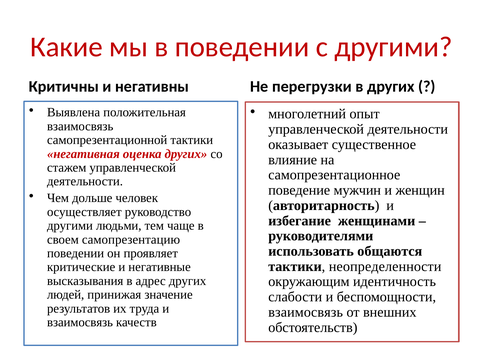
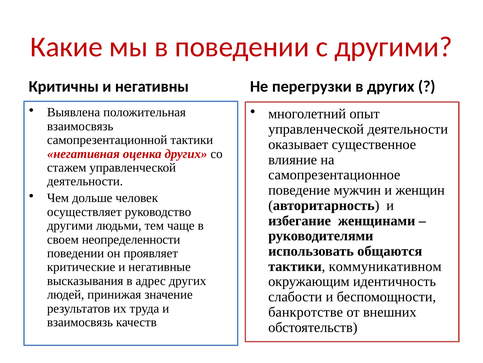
самопрезентацию: самопрезентацию -> неопределенности (131, 239)
неопределенности: неопределенности -> коммуникативном (385, 266)
взаимосвязь: взаимосвязь -> банкротстве (306, 312)
